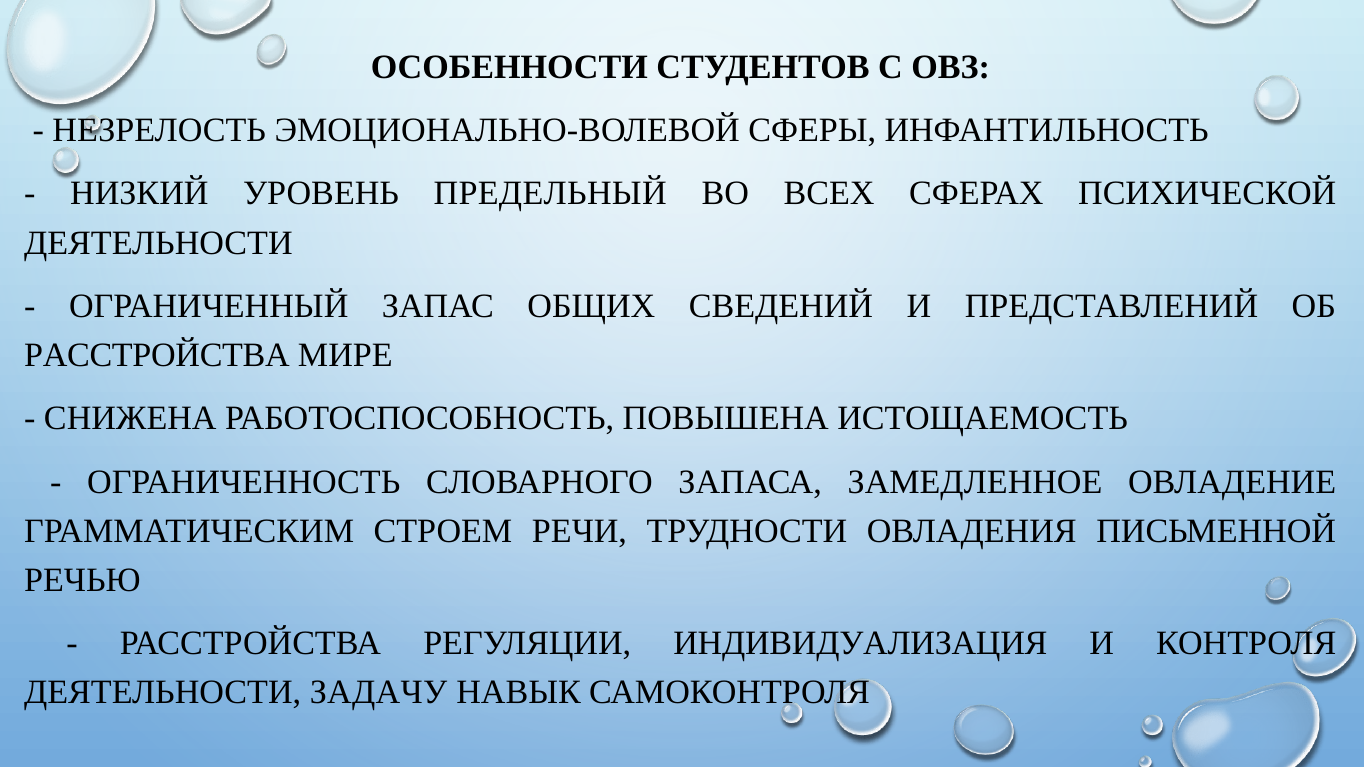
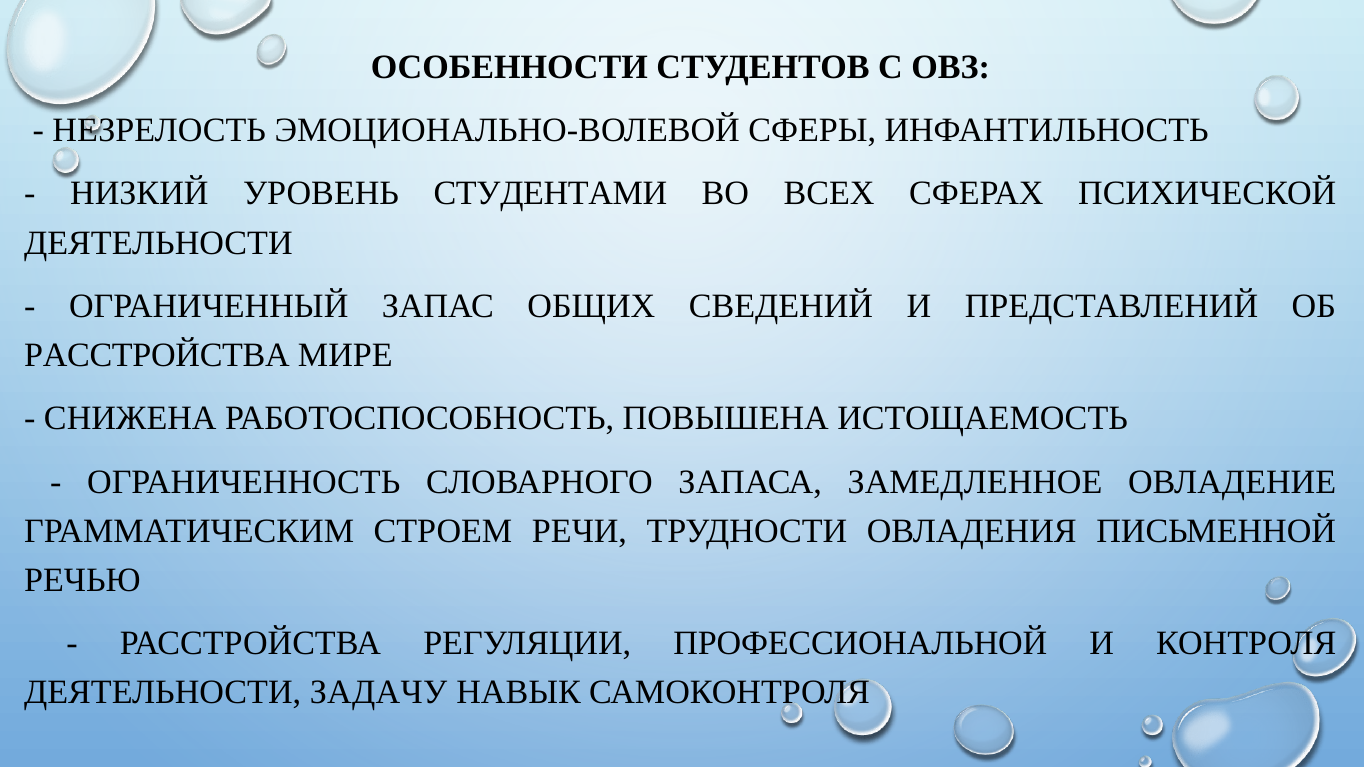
ПРЕДЕЛЬНЫЙ: ПРЕДЕЛЬНЫЙ -> СТУДЕНТАМИ (550, 194)
ИНДИВИДУАЛИЗАЦИЯ: ИНДИВИДУАЛИЗАЦИЯ -> ПРОФЕССИОНАЛЬНОЙ (860, 643)
